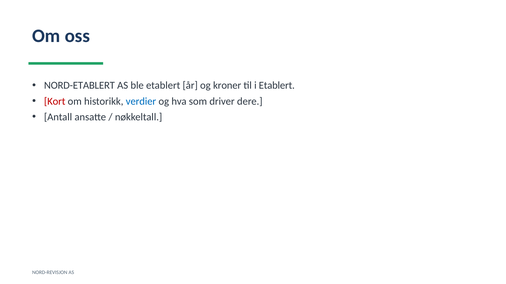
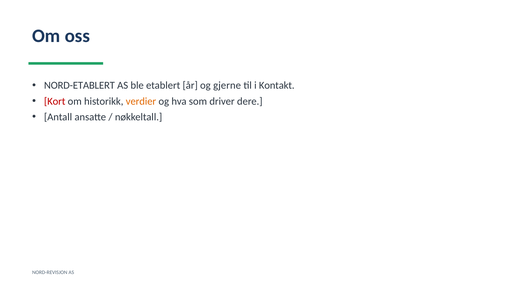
kroner: kroner -> gjerne (227, 86)
i Etablert: Etablert -> Kontakt (277, 86)
verdier colour: blue -> orange (141, 102)
